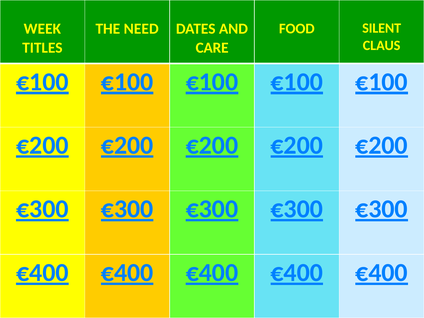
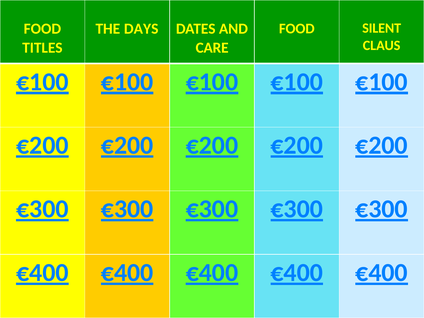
WEEK: WEEK -> FOOD (42, 29)
NEED: NEED -> DAYS (141, 29)
